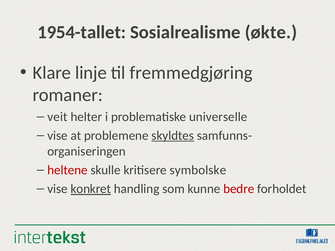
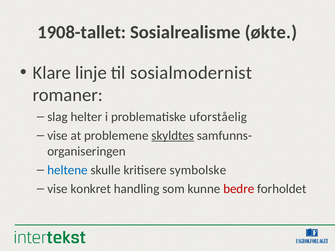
1954-tallet: 1954-tallet -> 1908-tallet (82, 32)
fremmedgjøring: fremmedgjøring -> sosialmodernist (191, 73)
veit: veit -> slag (58, 117)
universelle: universelle -> uforståelig (218, 117)
heltene colour: red -> blue (67, 170)
konkret underline: present -> none (91, 189)
